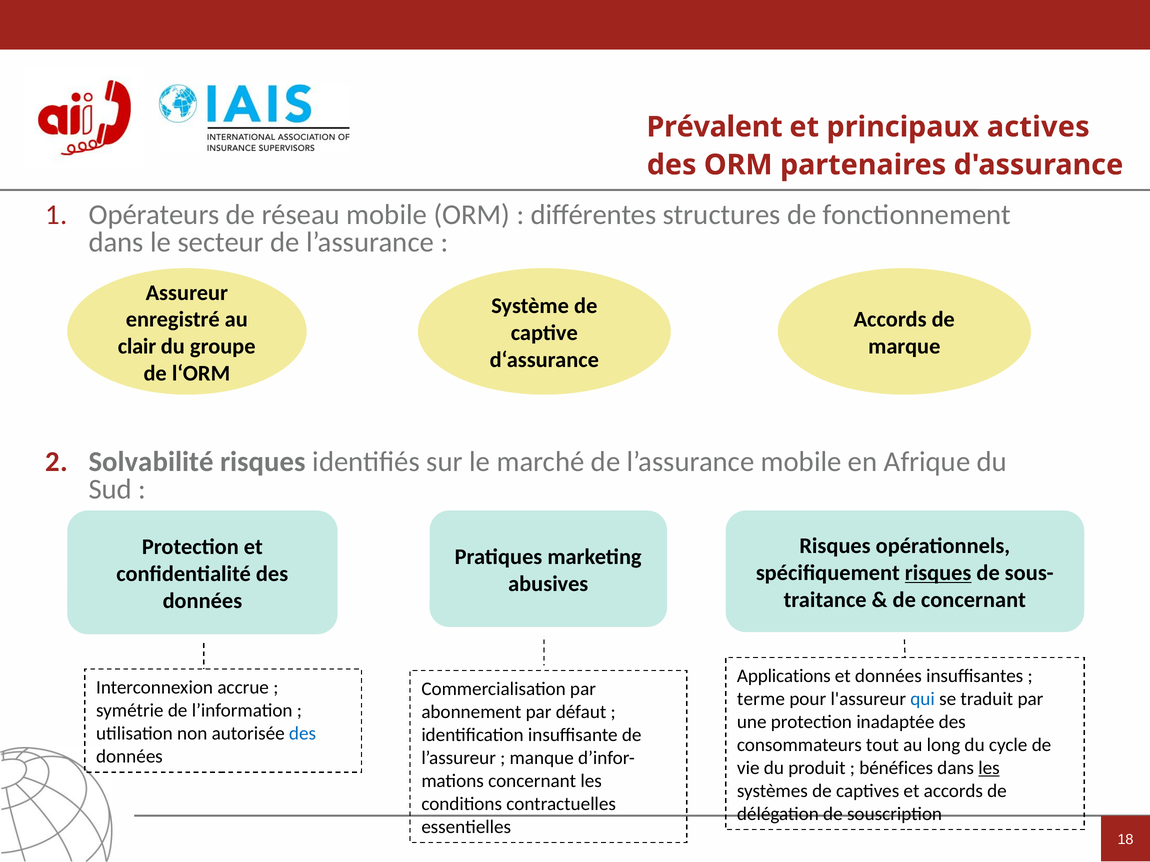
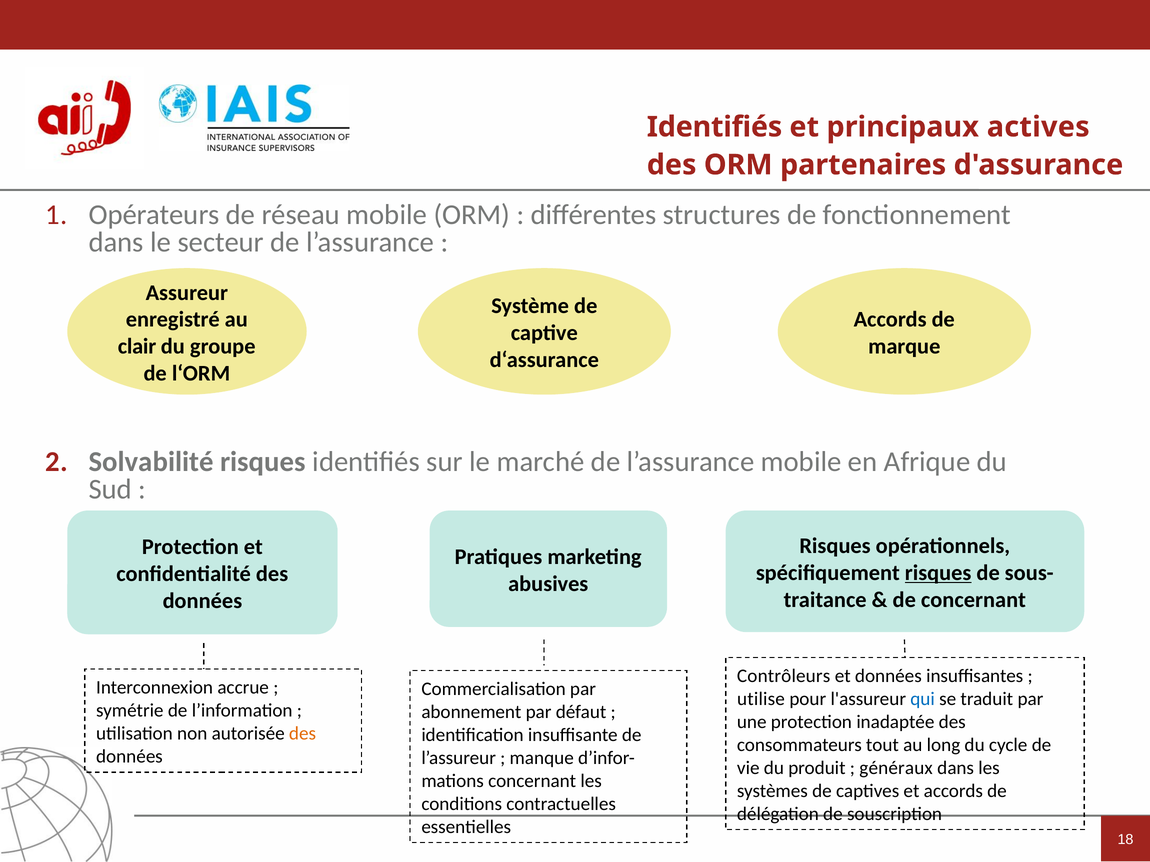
Prévalent: Prévalent -> Identifiés (715, 127)
Applications: Applications -> Contrôleurs (784, 676)
terme: terme -> utilise (761, 699)
des colour: blue -> orange (303, 734)
bénéfices: bénéfices -> généraux (896, 768)
les underline: present -> none (989, 768)
